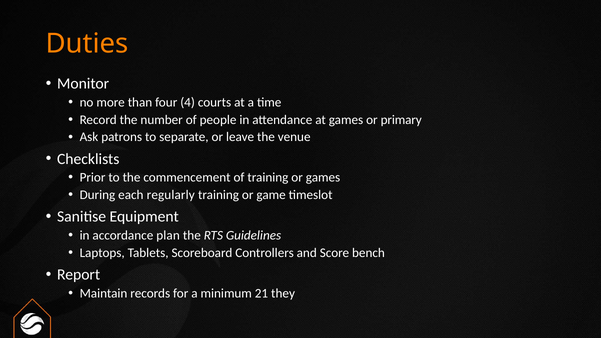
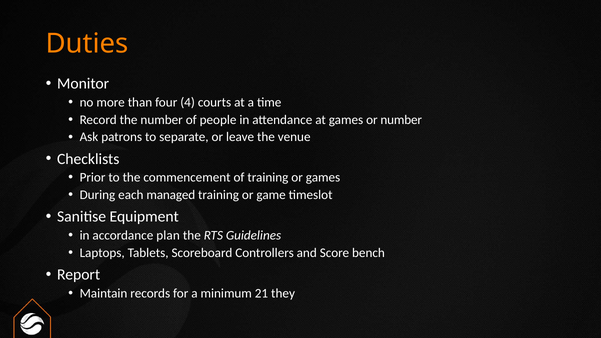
or primary: primary -> number (401, 120)
regularly: regularly -> managed (171, 195)
